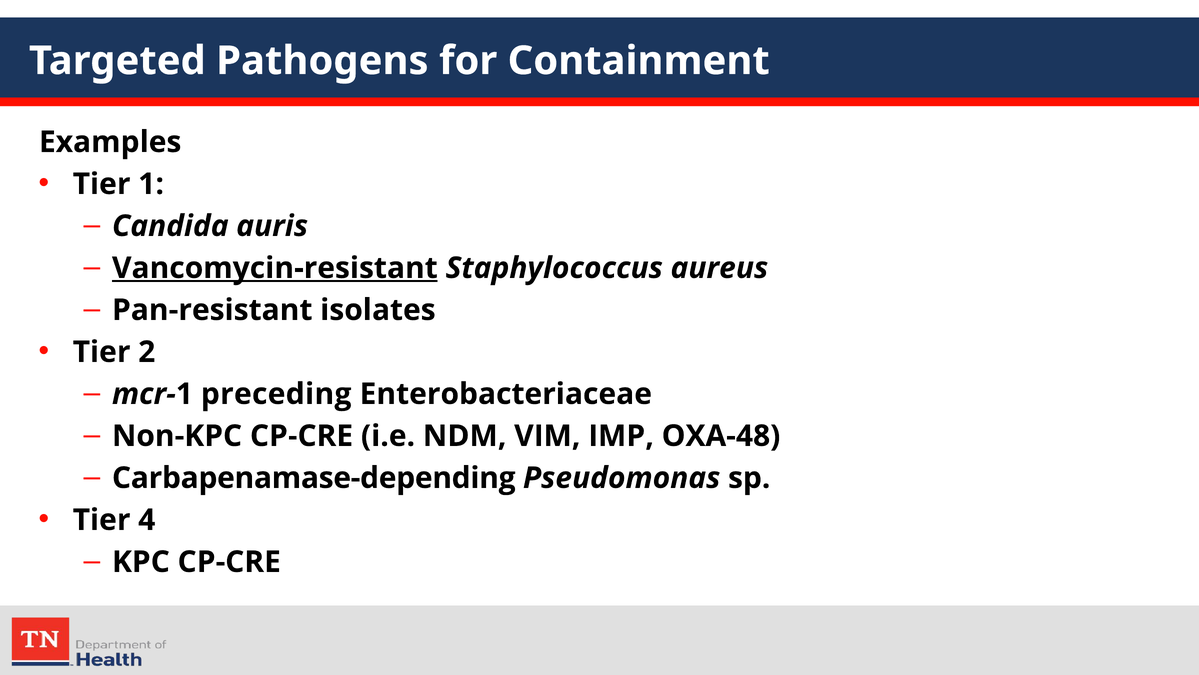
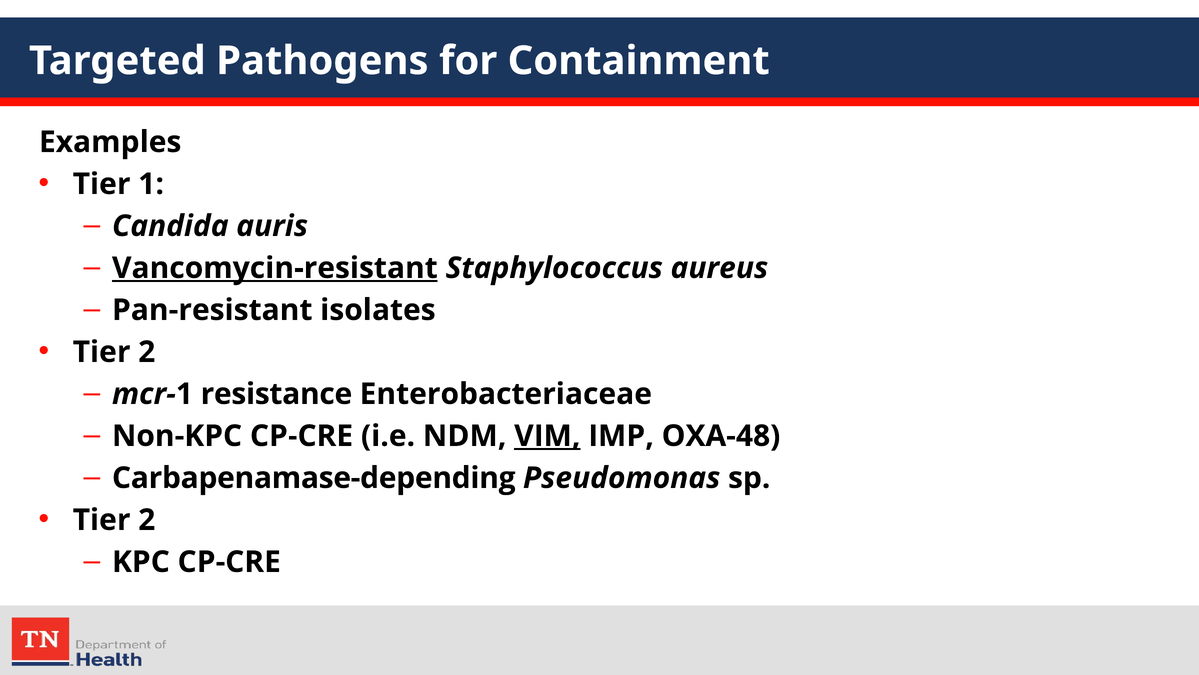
preceding: preceding -> resistance (276, 394)
VIM underline: none -> present (547, 436)
4: 4 -> 2 (147, 520)
